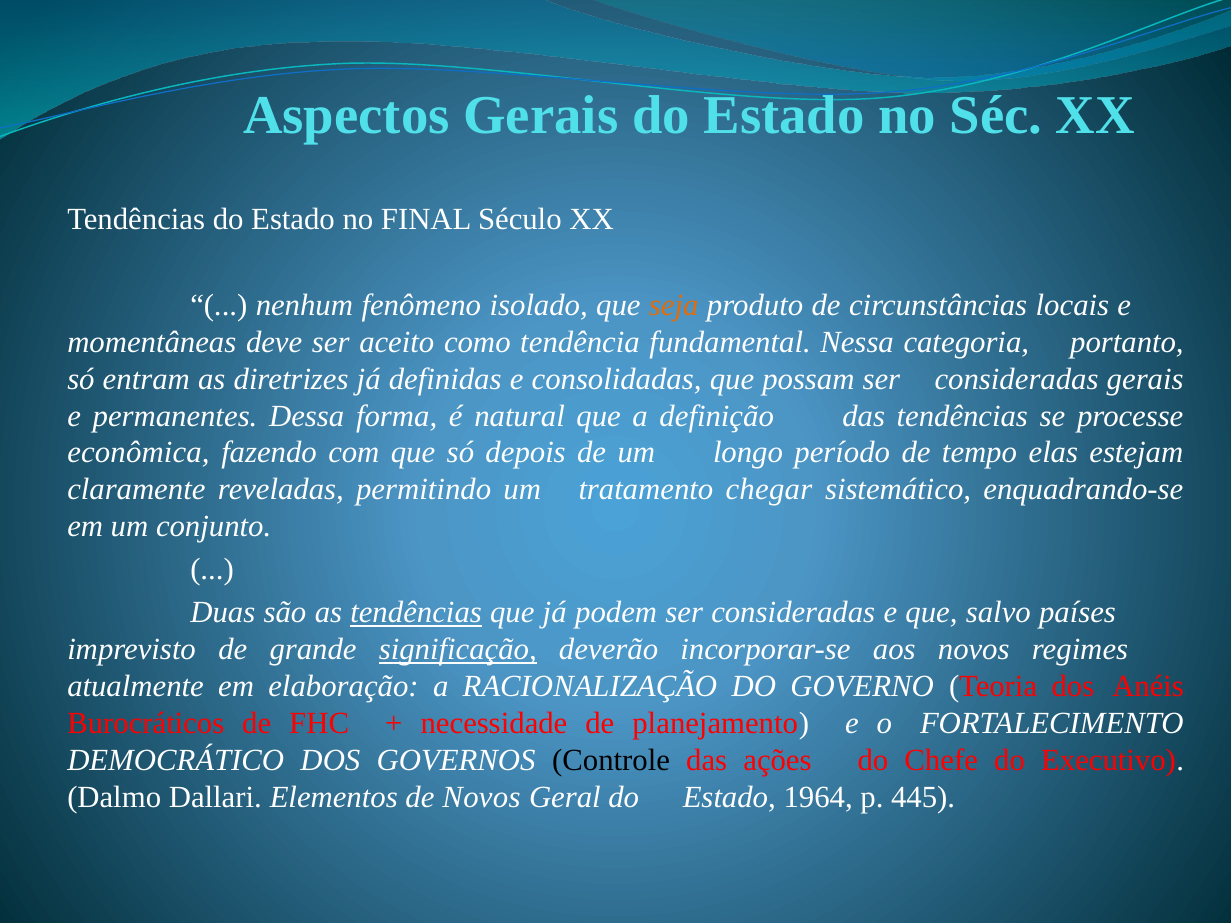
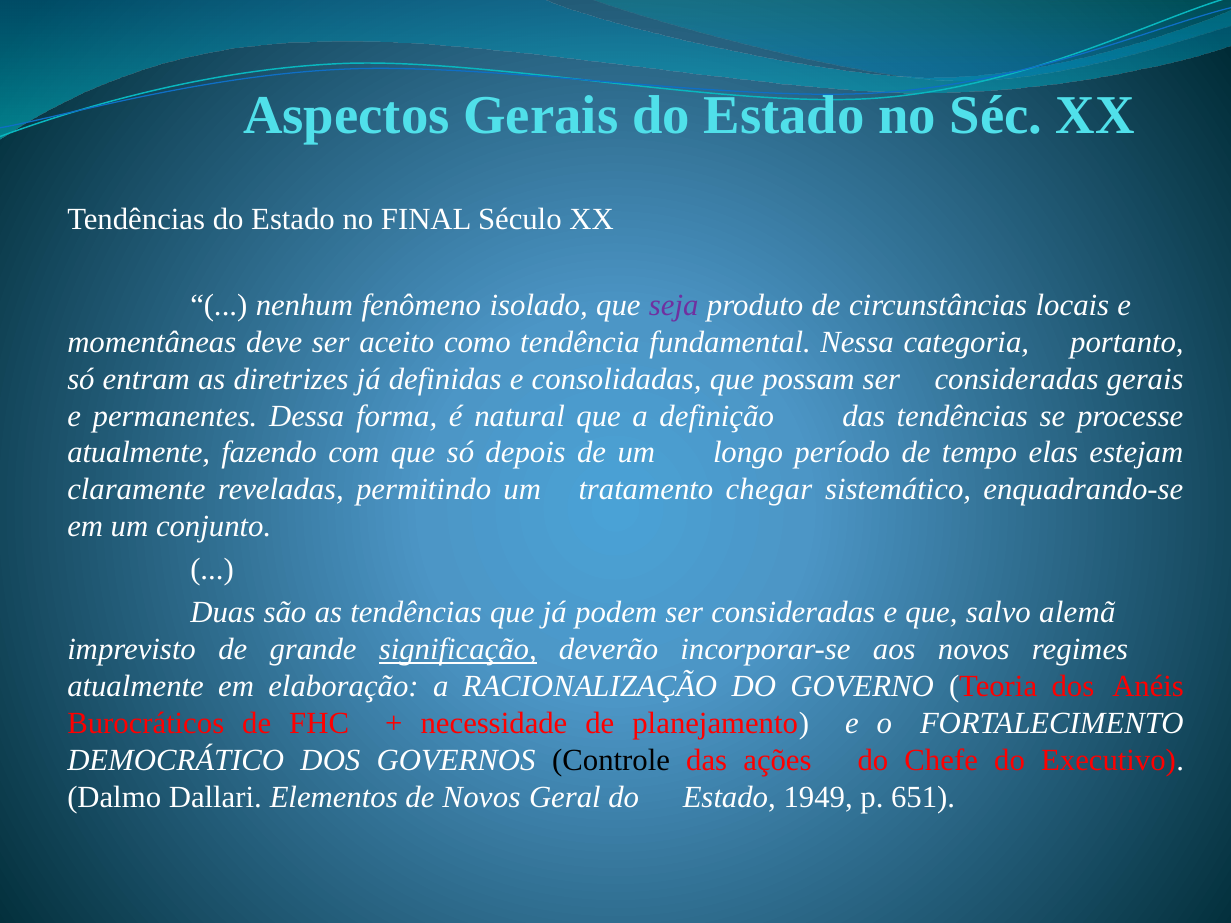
seja colour: orange -> purple (674, 305)
econômica: econômica -> atualmente (139, 453)
tendências underline: present -> none (416, 613)
países: países -> alemã (1077, 613)
1964: 1964 -> 1949 (818, 798)
445: 445 -> 651 (923, 798)
